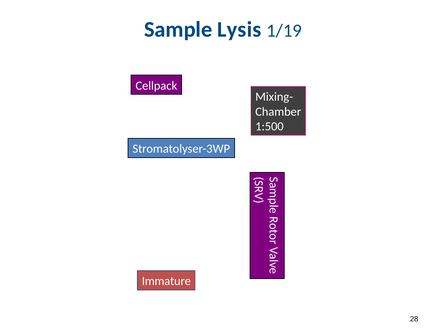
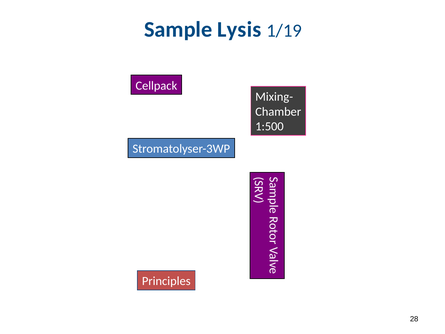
Immature: Immature -> Principles (166, 281)
